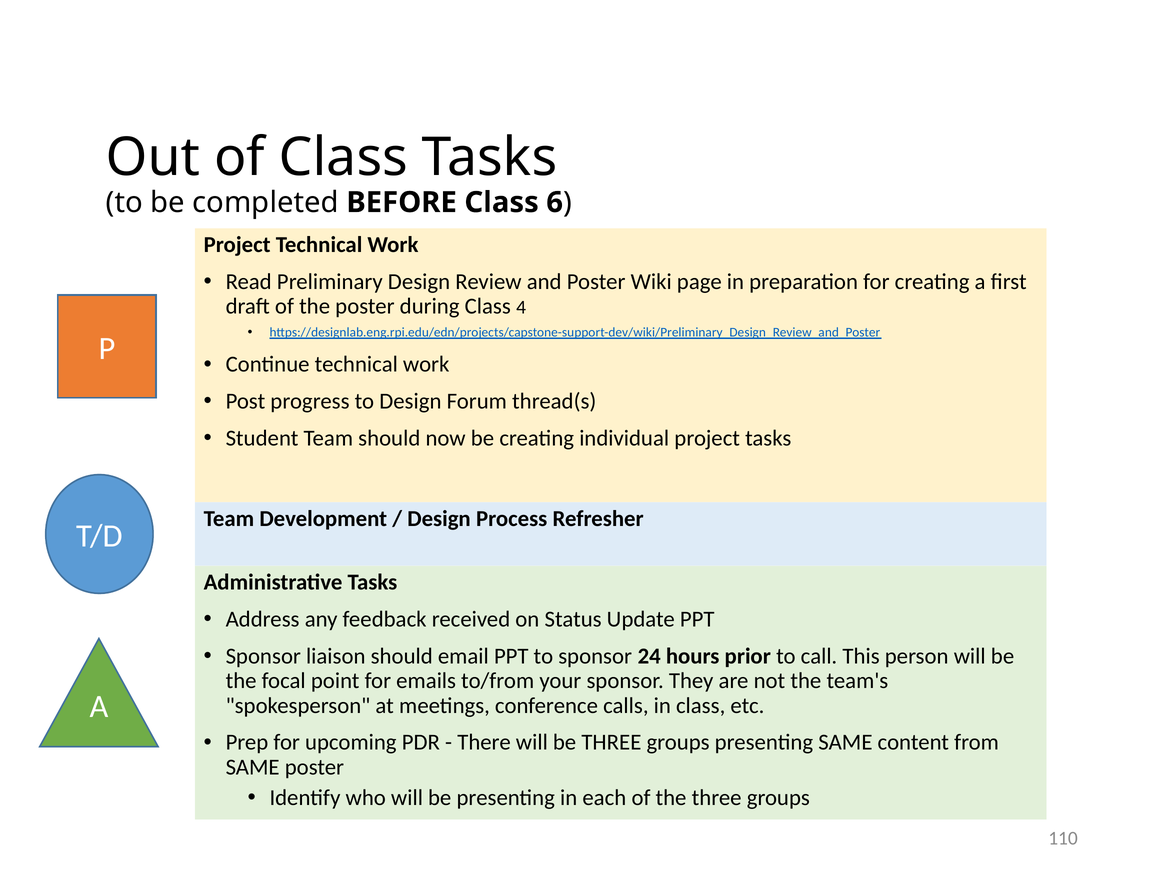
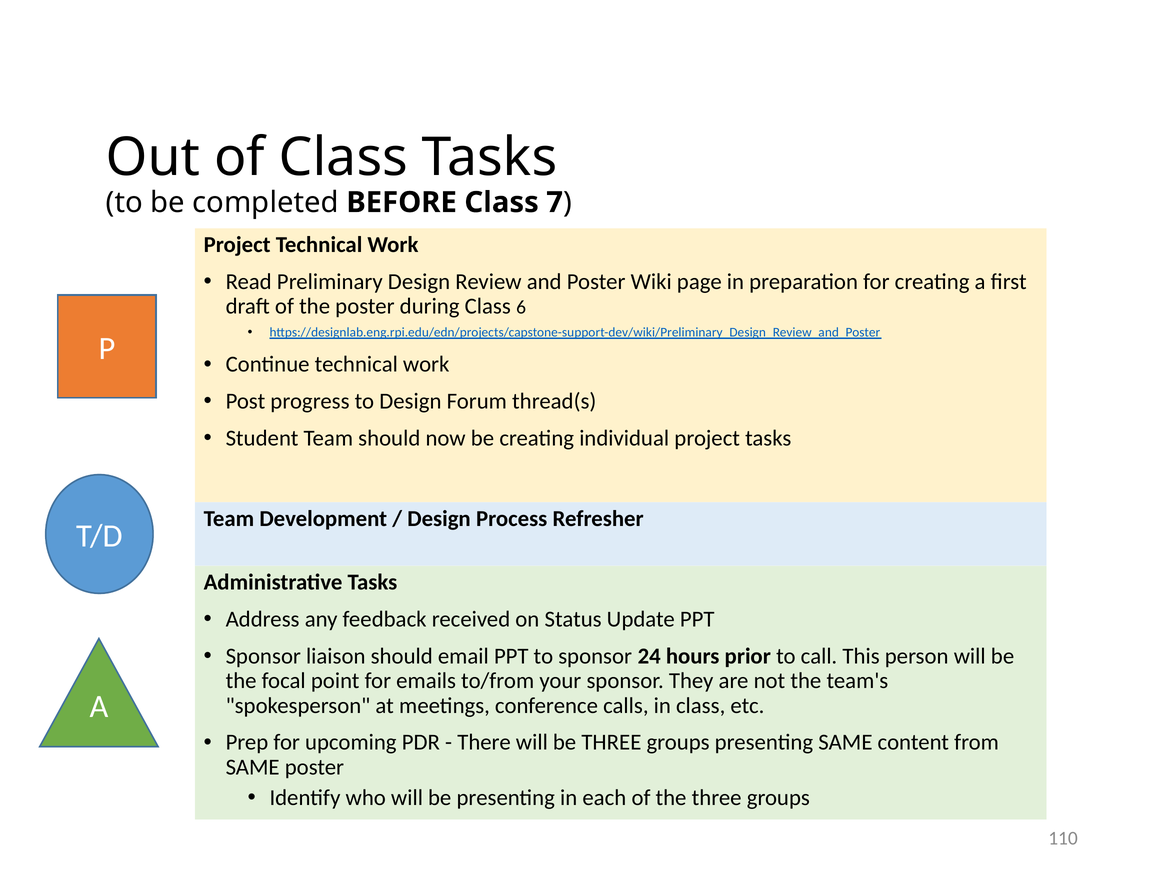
6: 6 -> 7 (555, 202)
4: 4 -> 6 (521, 307)
